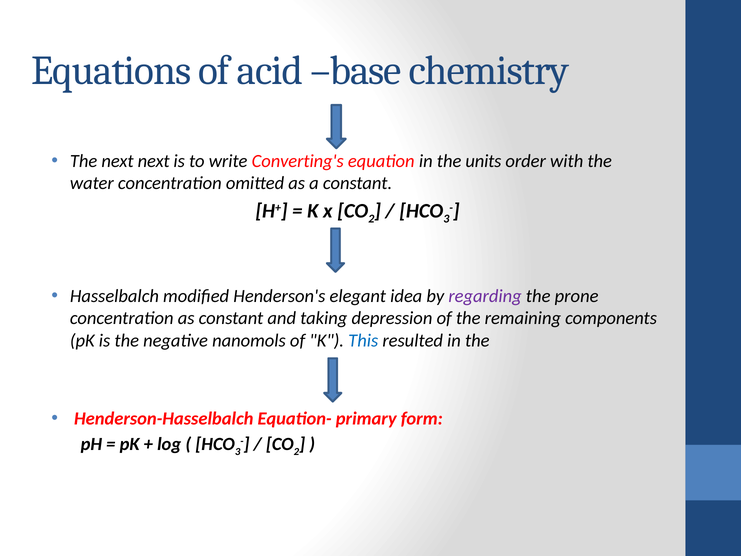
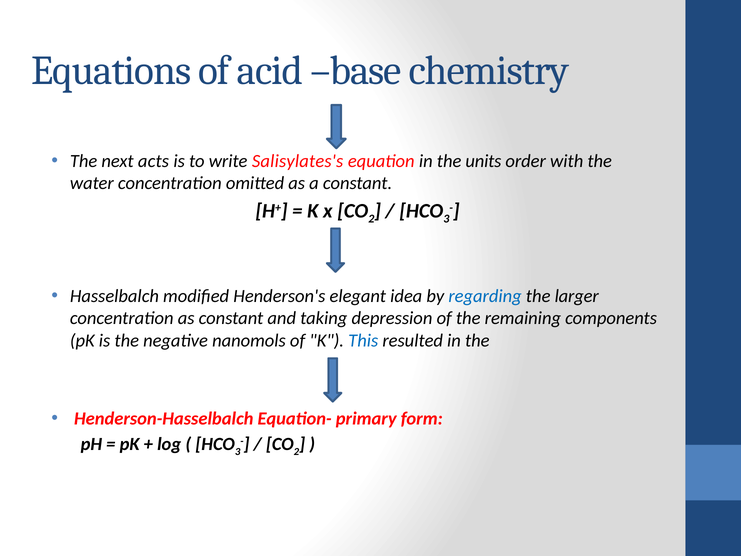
next next: next -> acts (154, 161)
Converting's: Converting's -> Salisylates's (298, 161)
regarding colour: purple -> blue (485, 296)
prone: prone -> larger (577, 296)
